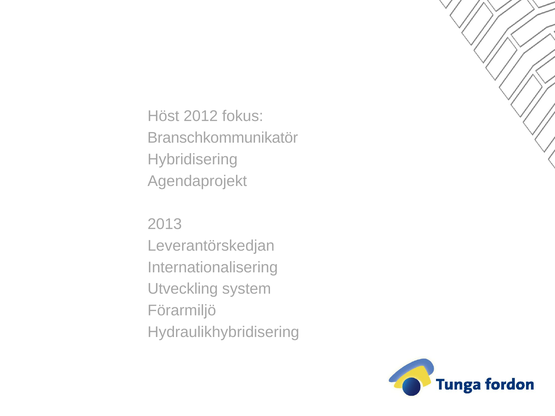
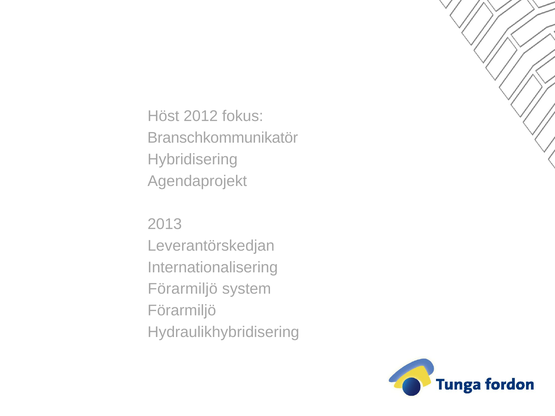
Utveckling: Utveckling -> Förarmiljö (183, 289)
